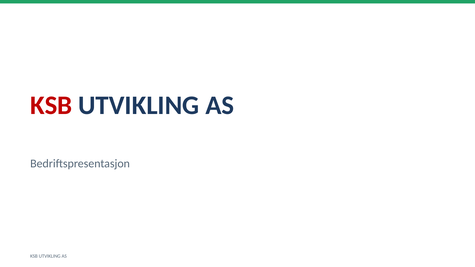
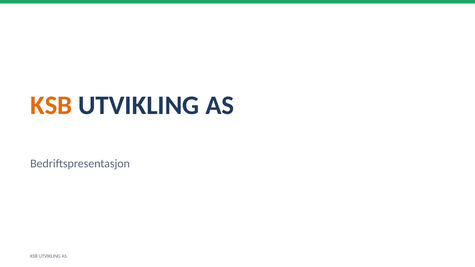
KSB colour: red -> orange (51, 105)
